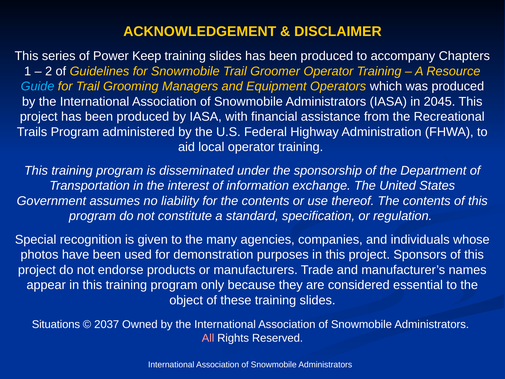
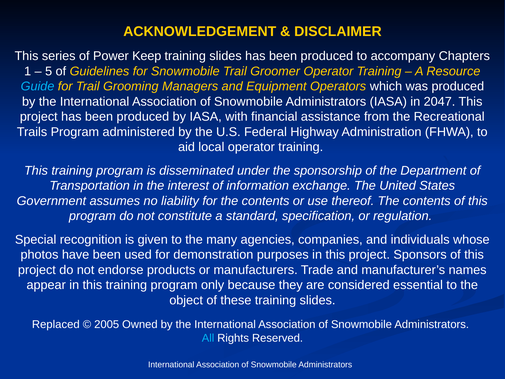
2: 2 -> 5 (49, 71)
2045: 2045 -> 2047 (439, 101)
Situations: Situations -> Replaced (56, 324)
2037: 2037 -> 2005 (107, 324)
All colour: pink -> light blue (208, 338)
